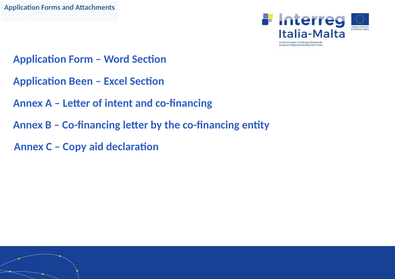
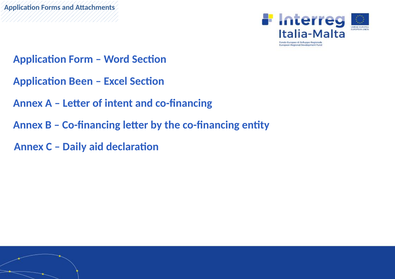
Copy: Copy -> Daily (75, 147)
